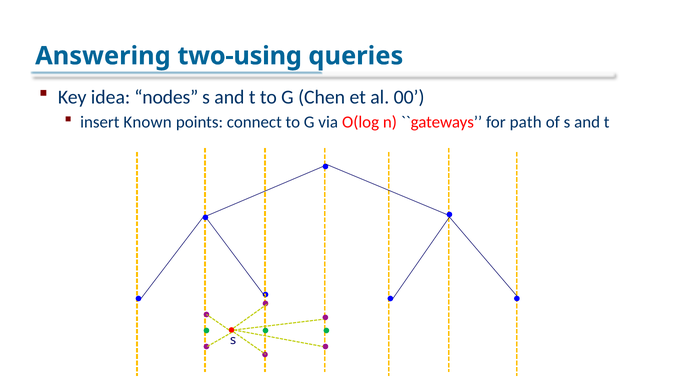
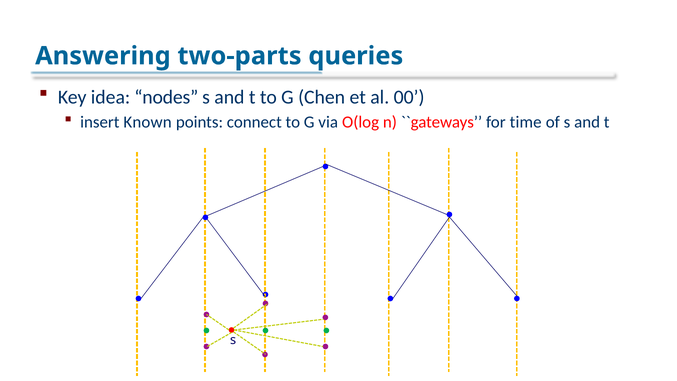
two-using: two-using -> two-parts (240, 56)
path: path -> time (526, 122)
